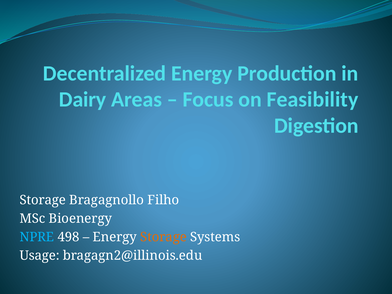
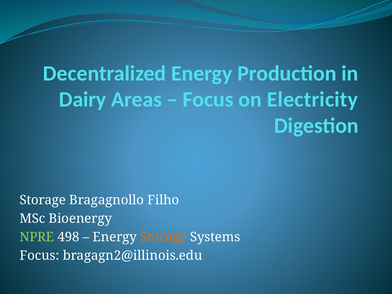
Feasibility: Feasibility -> Electricity (312, 100)
NPRE colour: light blue -> light green (37, 237)
Usage: Usage -> Focus (39, 256)
